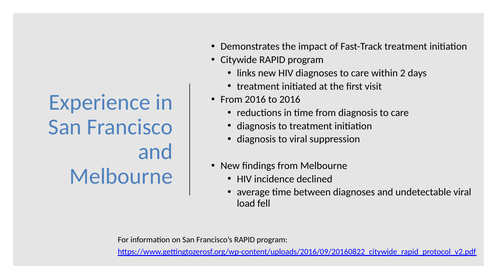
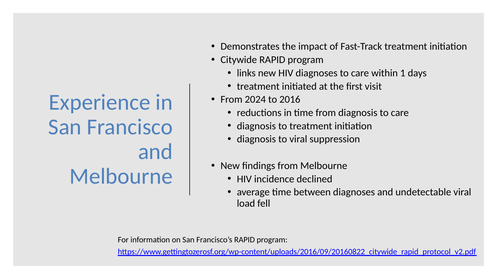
2: 2 -> 1 (403, 73)
From 2016: 2016 -> 2024 (255, 100)
